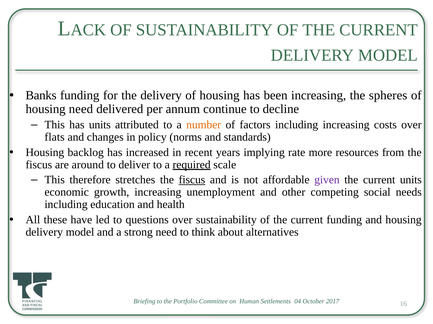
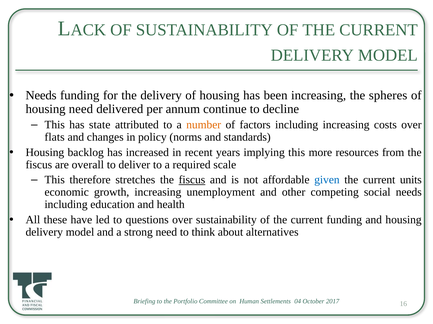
Banks: Banks -> Needs (41, 96)
has units: units -> state (100, 125)
implying rate: rate -> this (297, 153)
around: around -> overall (88, 165)
required underline: present -> none (192, 165)
given colour: purple -> blue (327, 180)
